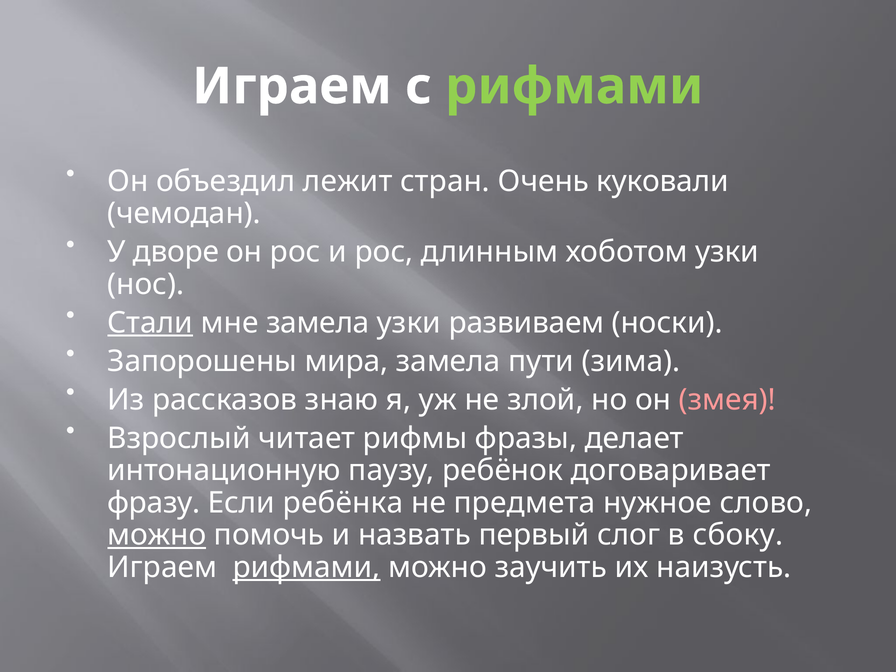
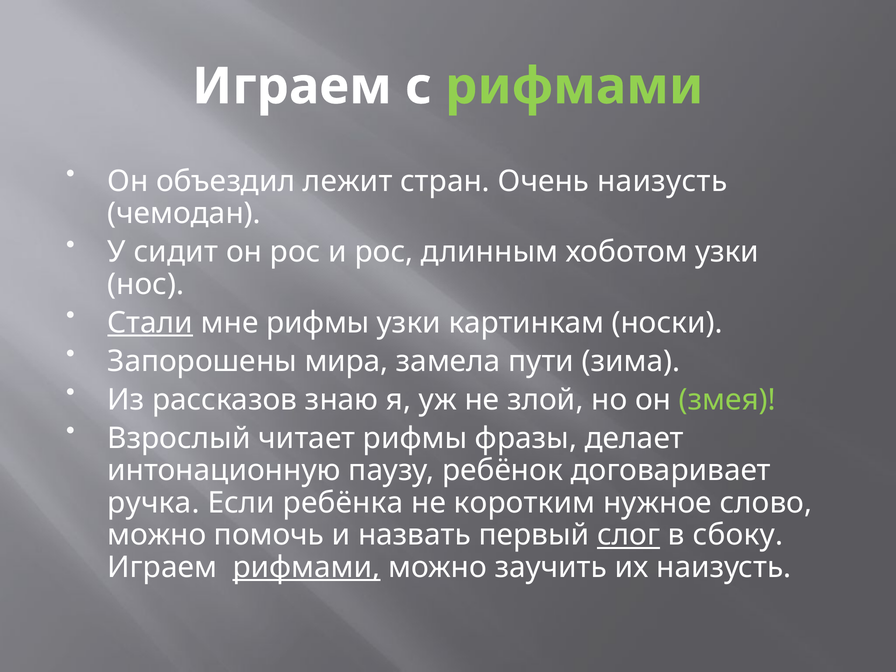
Очень куковали: куковали -> наизусть (662, 181)
дворе: дворе -> сидит (176, 252)
мне замела: замела -> рифмы (318, 323)
развиваем: развиваем -> картинкам (526, 323)
змея colour: pink -> light green (727, 400)
фразу: фразу -> ручка (154, 503)
предмета: предмета -> коротким (525, 503)
можно underline: present -> none (157, 535)
слог underline: none -> present (629, 535)
